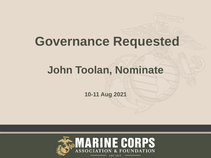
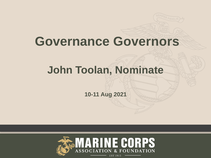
Requested: Requested -> Governors (146, 42)
